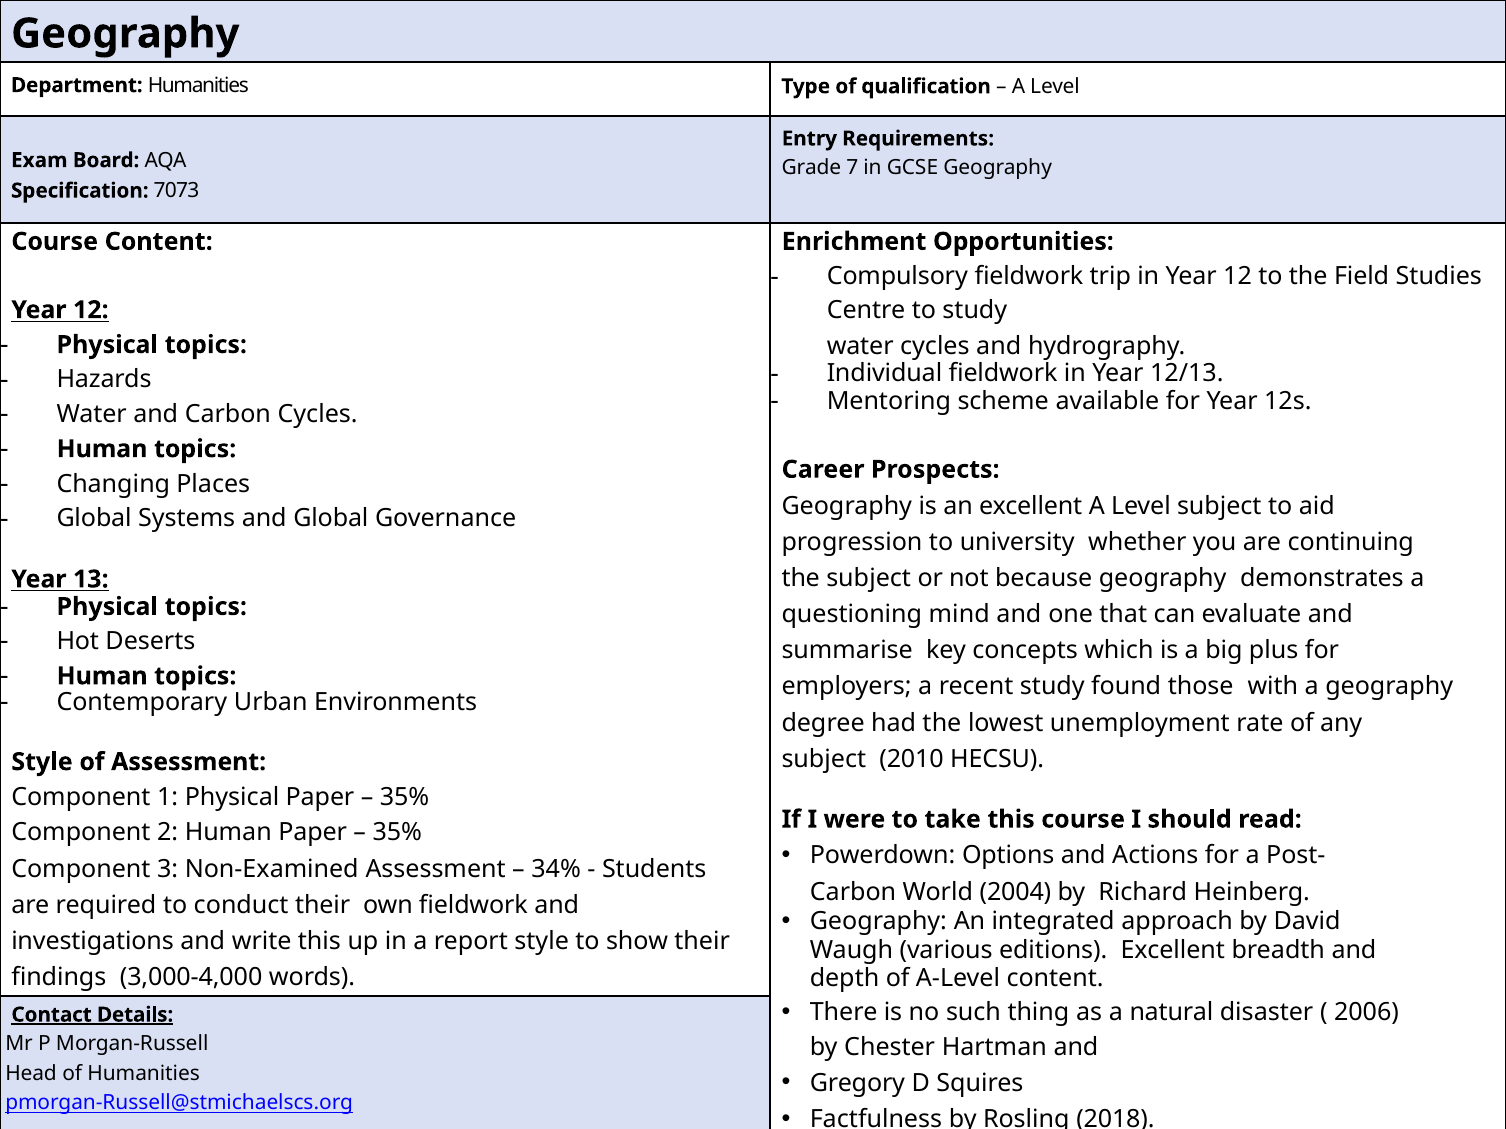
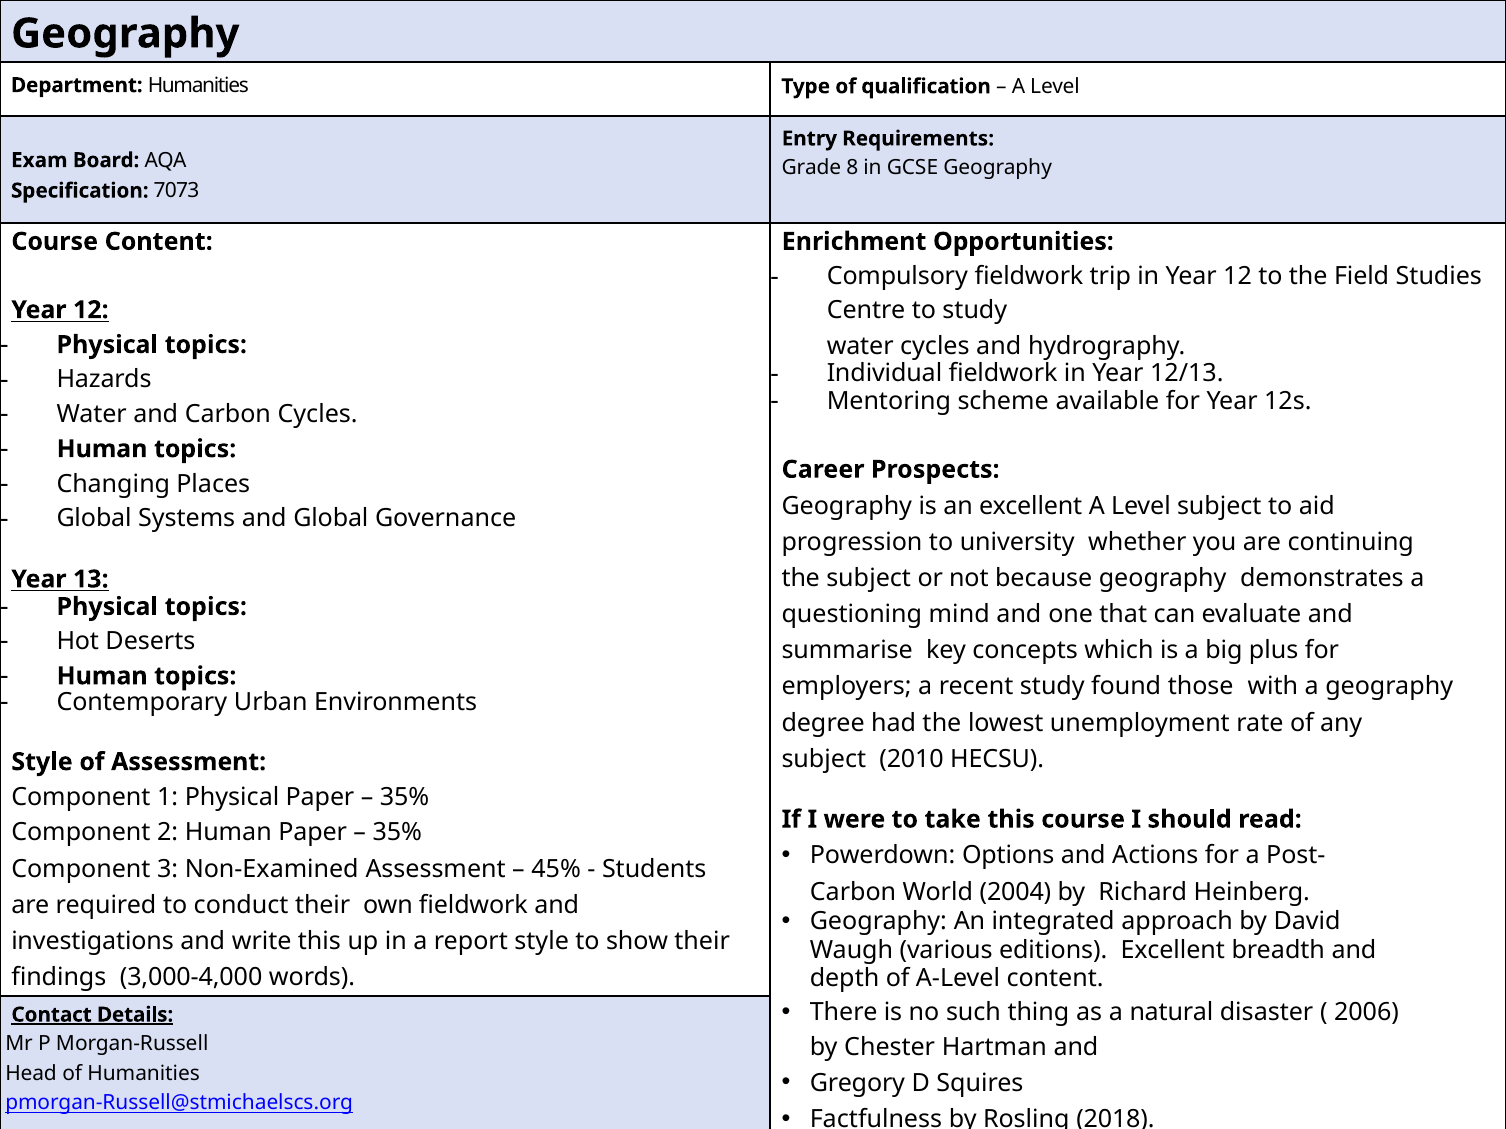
7: 7 -> 8 (852, 168)
34%: 34% -> 45% (556, 870)
